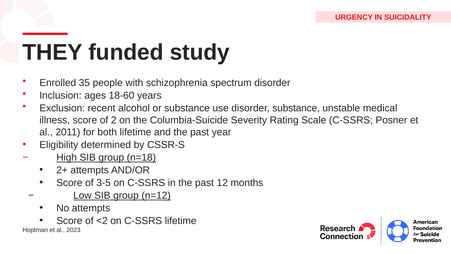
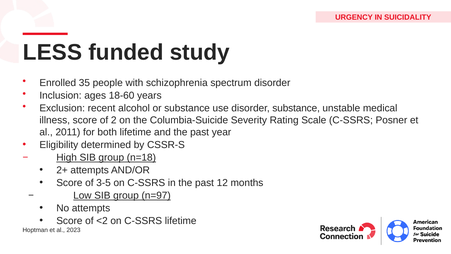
THEY: THEY -> LESS (52, 52)
n=12: n=12 -> n=97 (156, 195)
